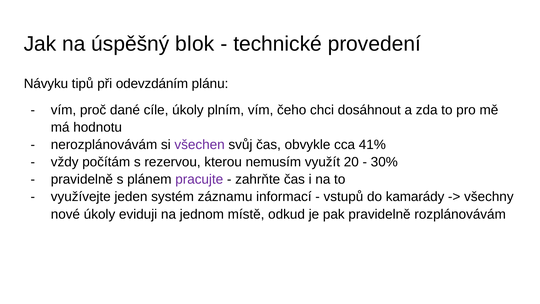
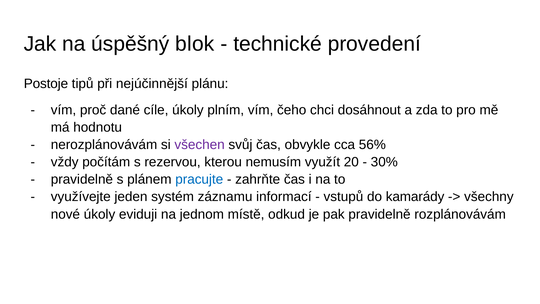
Návyku: Návyku -> Postoje (46, 83)
odevzdáním: odevzdáním -> nejúčinnější (152, 83)
41%: 41% -> 56% (372, 145)
pracujte colour: purple -> blue (199, 179)
